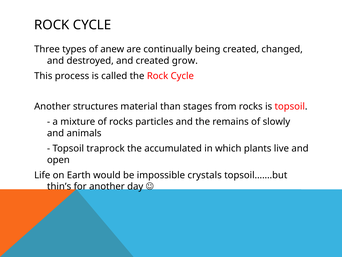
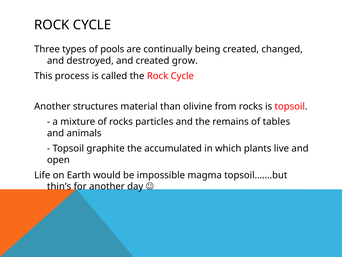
anew: anew -> pools (112, 49)
stages: stages -> olivine (198, 106)
slowly: slowly -> tables (276, 122)
traprock: traprock -> graphite (106, 148)
crystals: crystals -> magma (205, 175)
